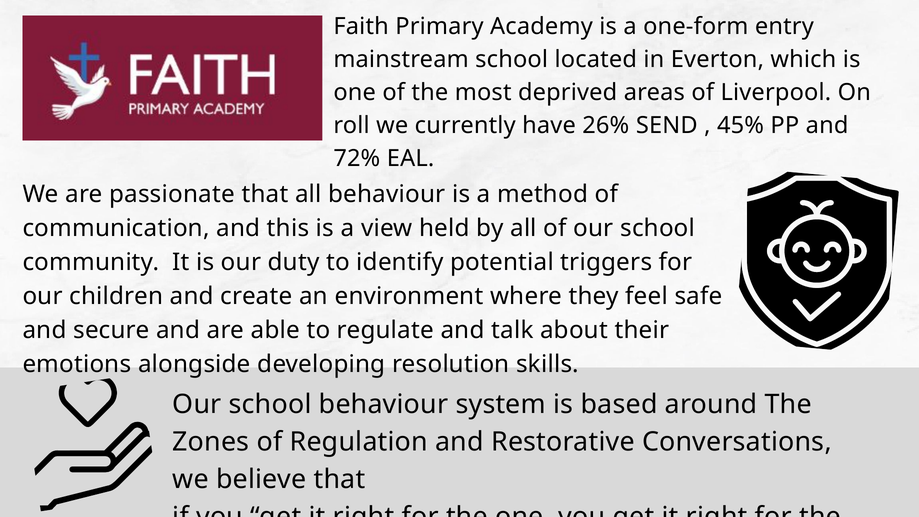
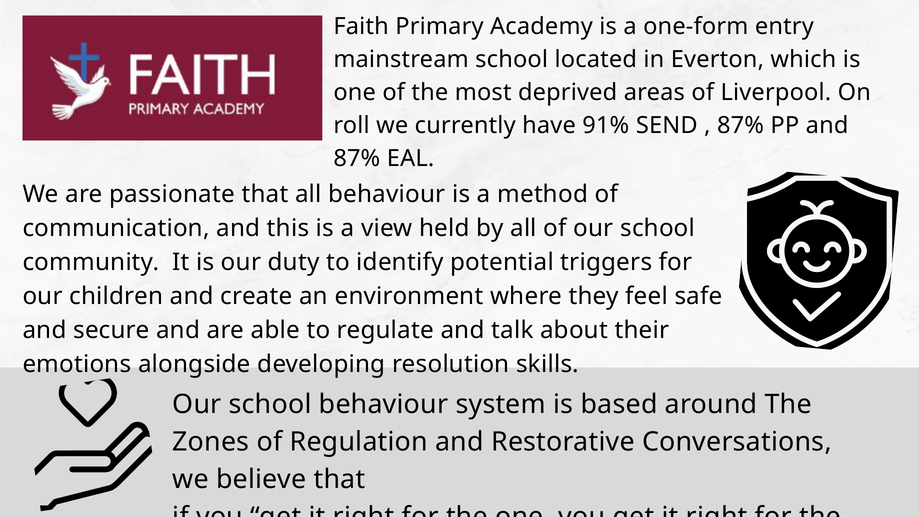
26%: 26% -> 91% (606, 125)
45%: 45% -> 87% (740, 125)
72%: 72% -> 87% (357, 158)
